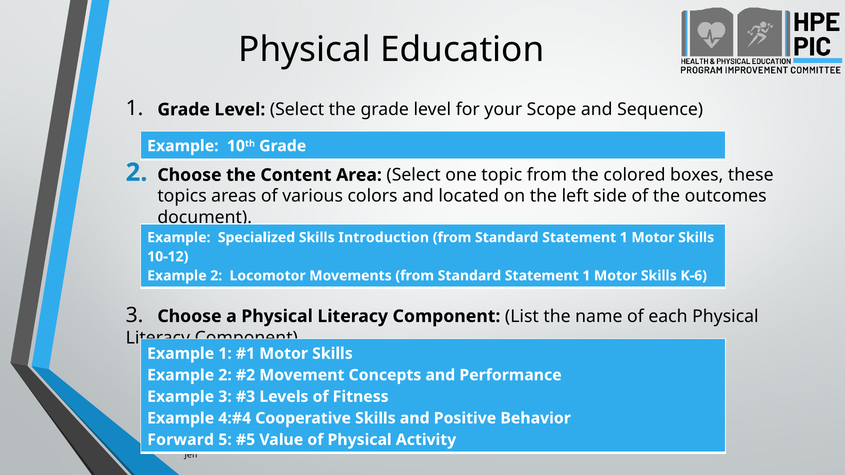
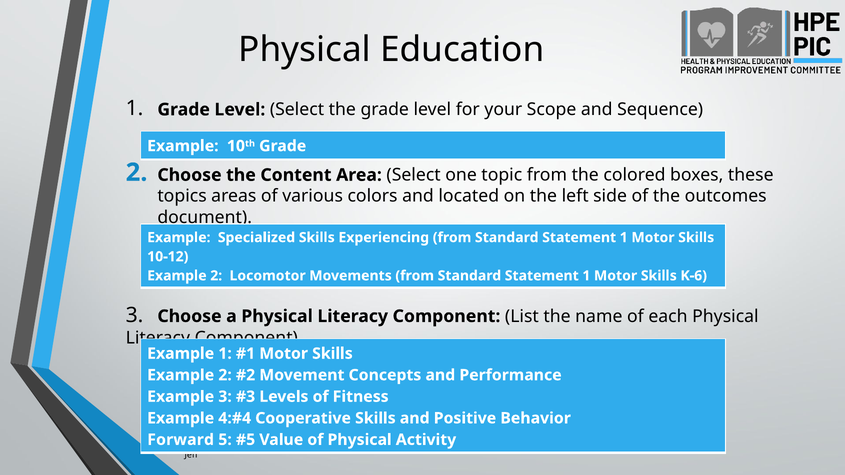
Introduction: Introduction -> Experiencing (384, 238)
